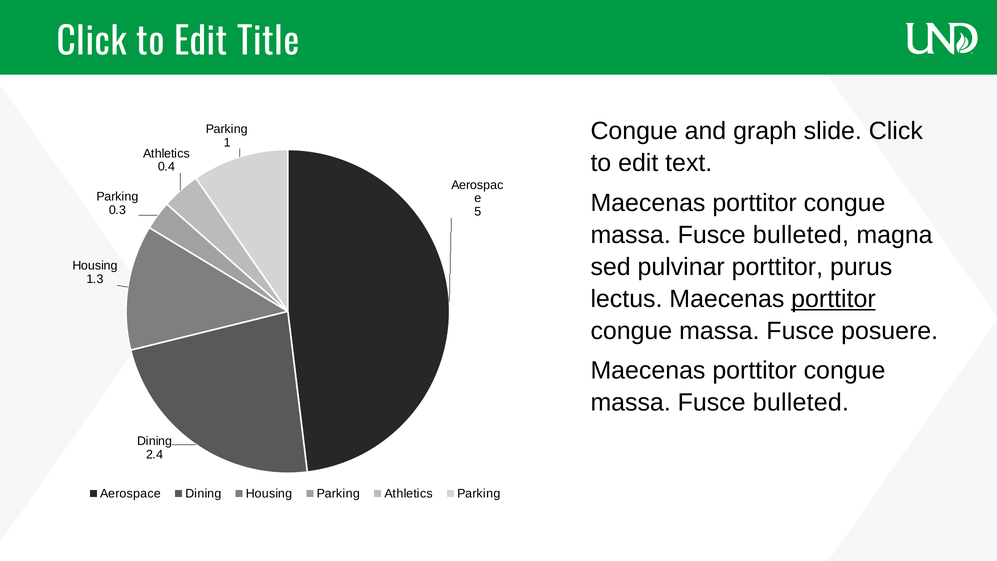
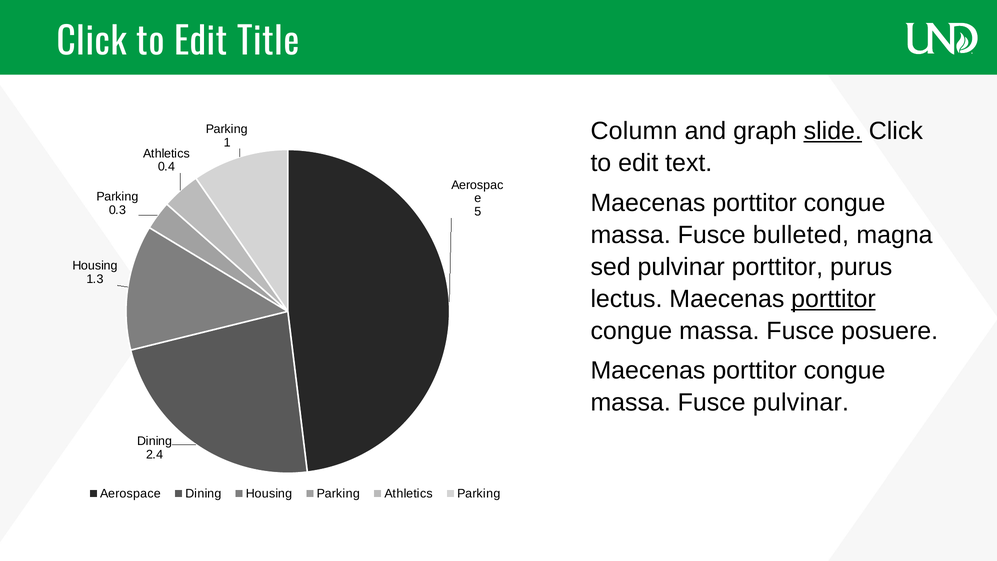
Congue: Congue -> Column (634, 131)
slide underline: none -> present (833, 131)
bulleted: bulleted -> pulvinar (801, 403)
